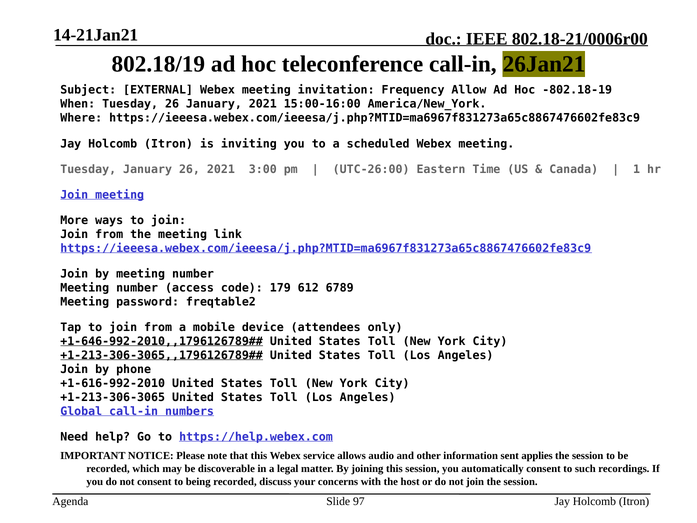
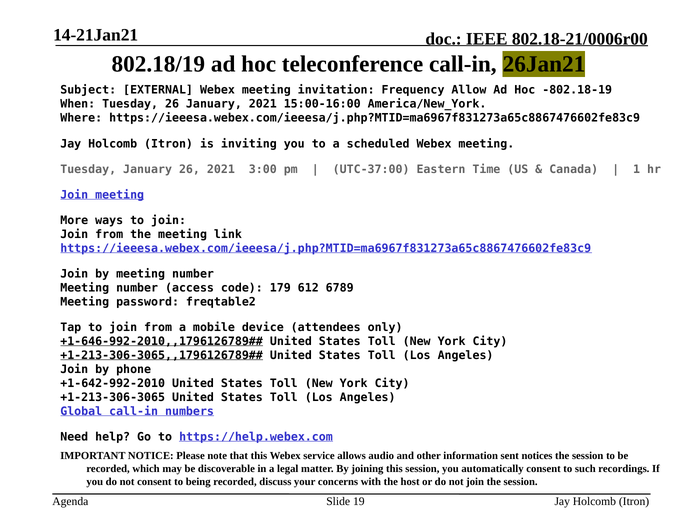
UTC-26:00: UTC-26:00 -> UTC-37:00 (371, 169)
+1-616-992-2010: +1-616-992-2010 -> +1-642-992-2010 (113, 383)
applies: applies -> notices (537, 456)
97: 97 -> 19 (359, 501)
